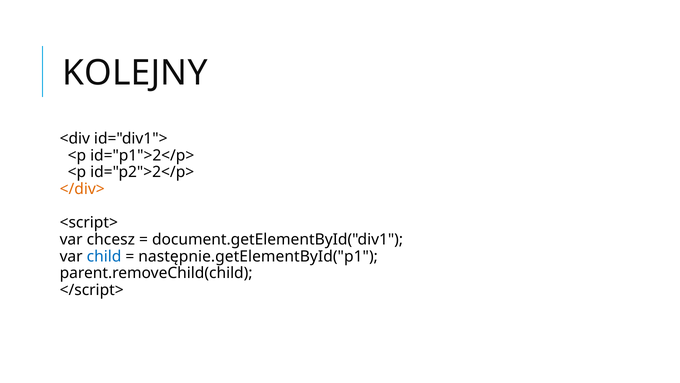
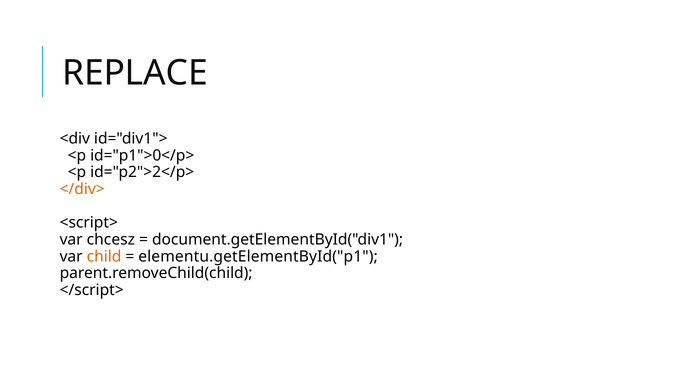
KOLEJNY: KOLEJNY -> REPLACE (135, 73)
id="p1">2</p>: id="p1">2</p> -> id="p1">0</p> (142, 155)
child colour: blue -> orange (104, 256)
następnie.getElementById("p1: następnie.getElementById("p1 -> elementu.getElementById("p1 (258, 256)
